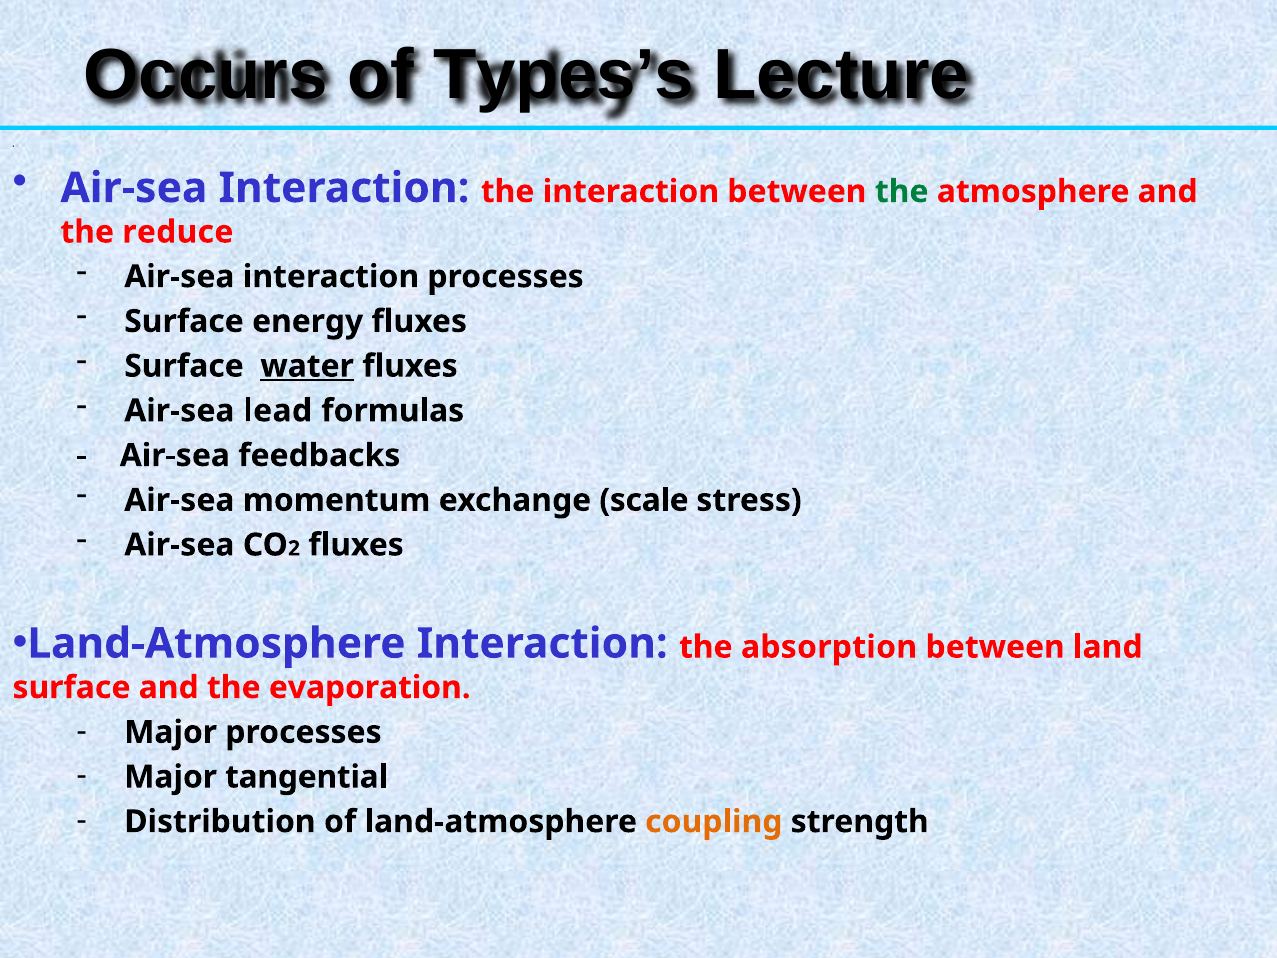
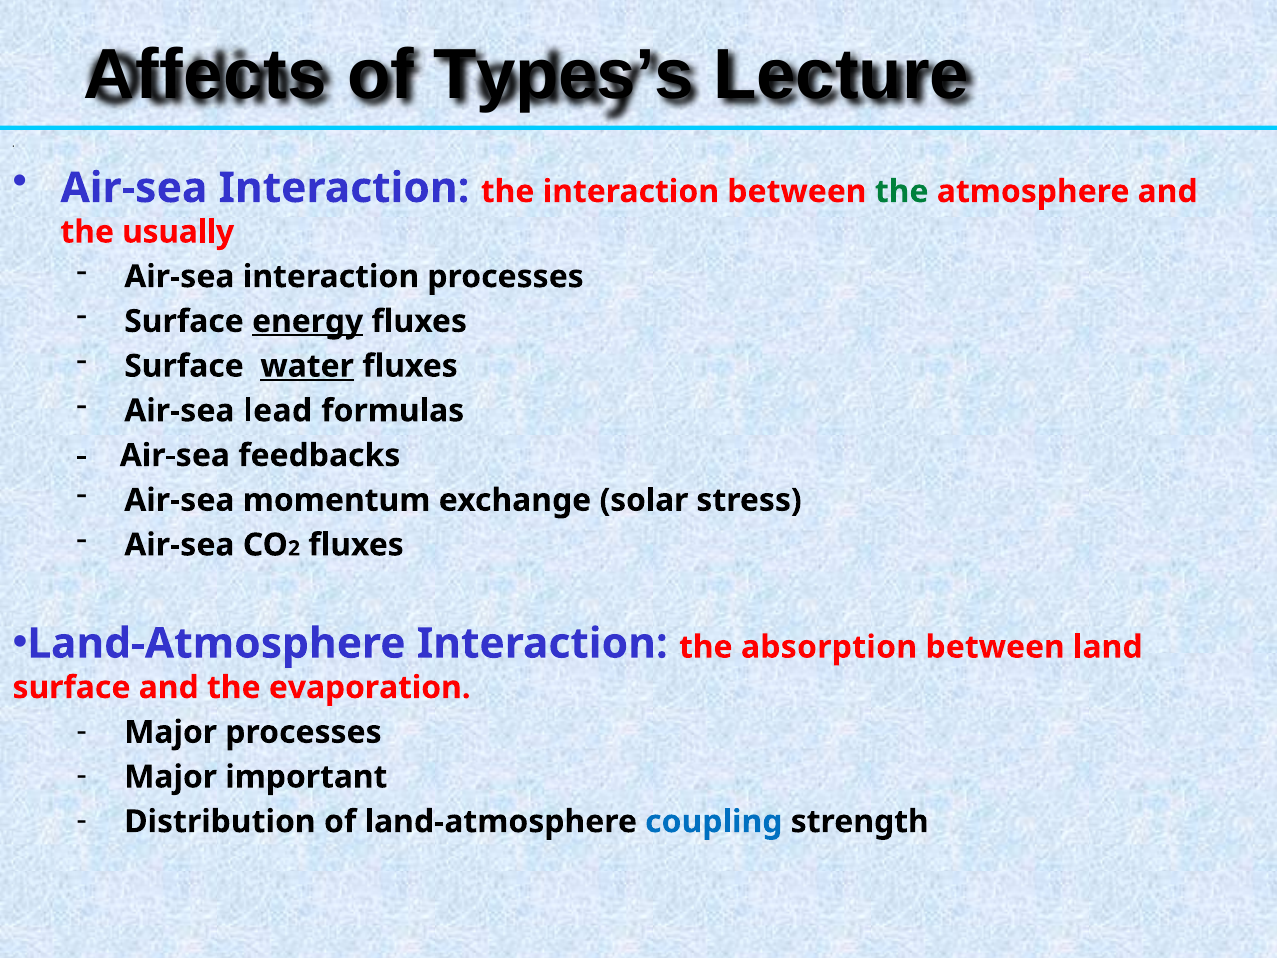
Occurs: Occurs -> Affects (206, 75)
reduce: reduce -> usually (178, 232)
energy underline: none -> present (308, 321)
scale: scale -> solar (644, 500)
tangential: tangential -> important (306, 777)
coupling colour: orange -> blue (714, 821)
